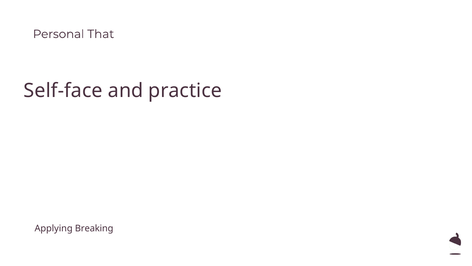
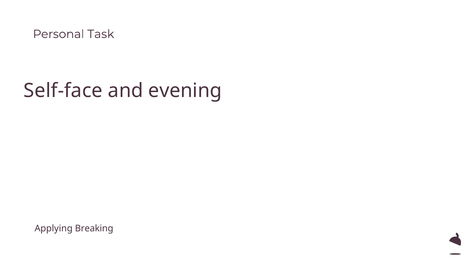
That: That -> Task (101, 34)
practice: practice -> evening (185, 91)
